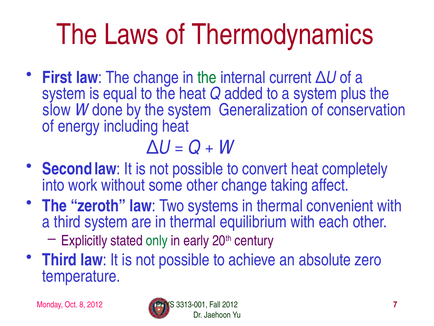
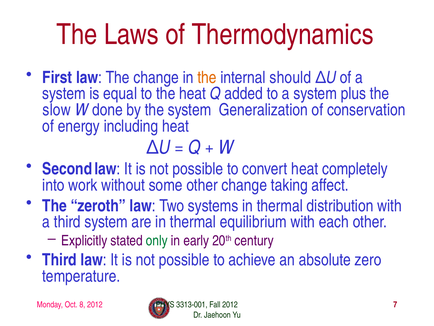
the colour: green -> orange (207, 77)
current: current -> should (290, 77)
convenient: convenient -> distribution (340, 205)
